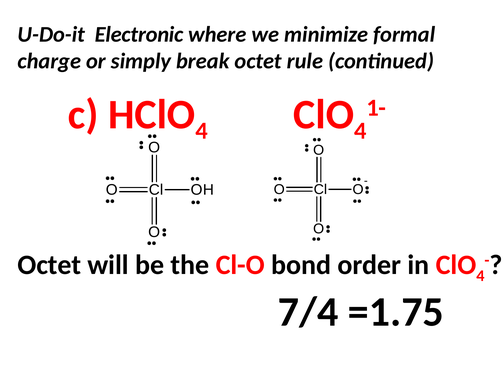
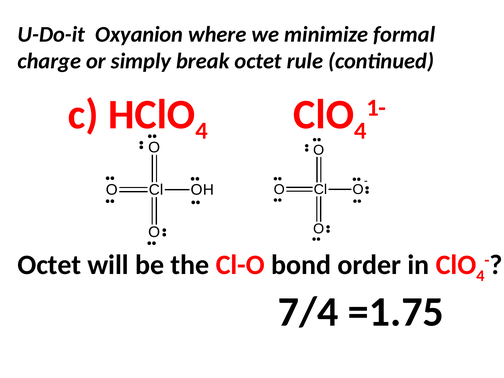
Electronic: Electronic -> Oxyanion (139, 34)
